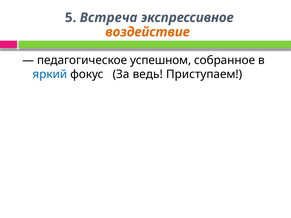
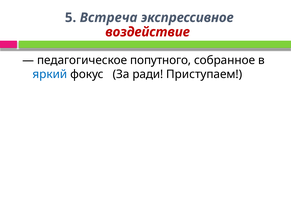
воздействие colour: orange -> red (148, 32)
успешном: успешном -> попутного (161, 60)
ведь: ведь -> ради (148, 74)
